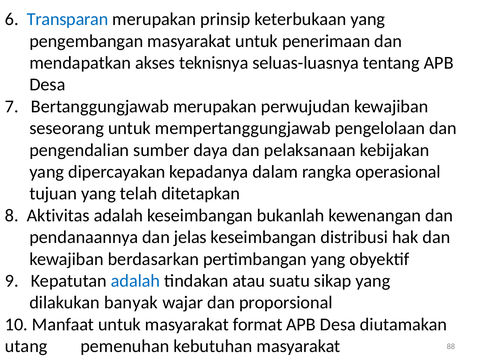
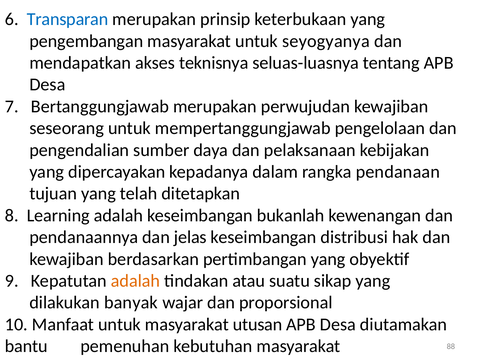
penerimaan: penerimaan -> seyogyanya (326, 41)
operasional: operasional -> pendanaan (398, 172)
Aktivitas: Aktivitas -> Learning (58, 215)
adalah colour: blue -> orange (136, 281)
format: format -> utusan (258, 324)
utang: utang -> bantu (26, 346)
